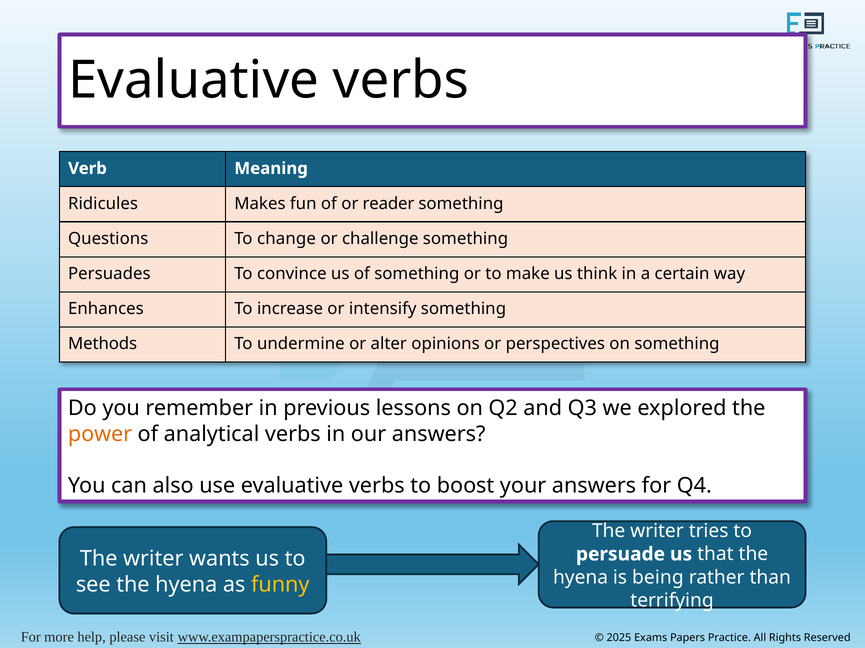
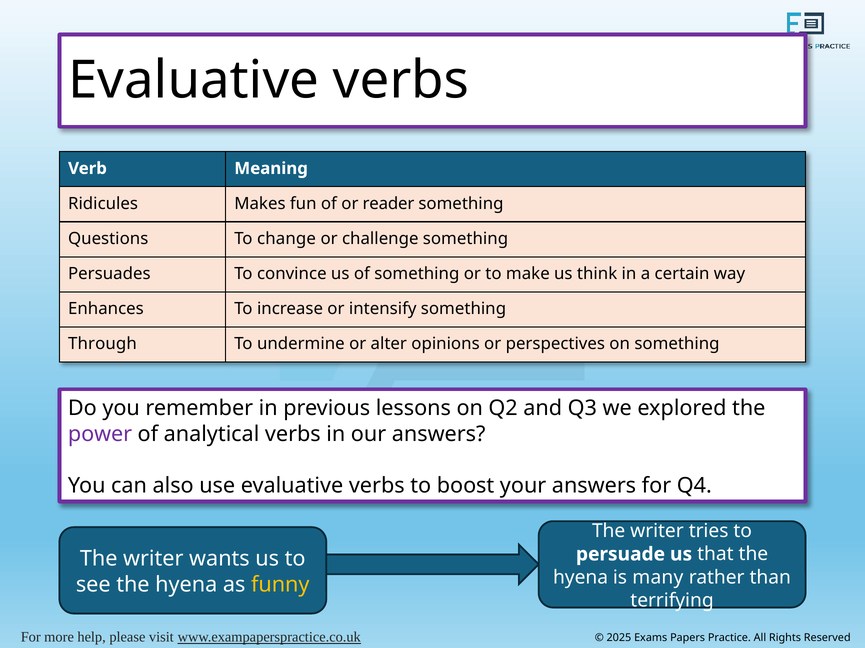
Methods: Methods -> Through (102, 344)
power colour: orange -> purple (100, 434)
being: being -> many (658, 578)
